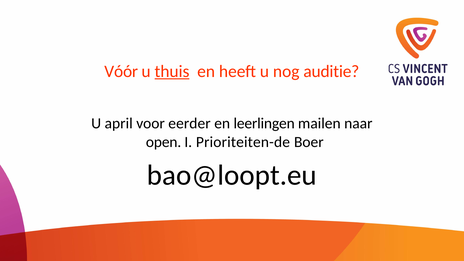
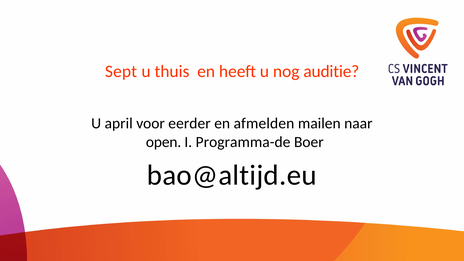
Vóór: Vóór -> Sept (121, 71)
thuis underline: present -> none (172, 71)
leerlingen: leerlingen -> afmelden (264, 123)
Prioriteiten-de: Prioriteiten-de -> Programma-de (243, 142)
bao@loopt.eu: bao@loopt.eu -> bao@altijd.eu (232, 175)
